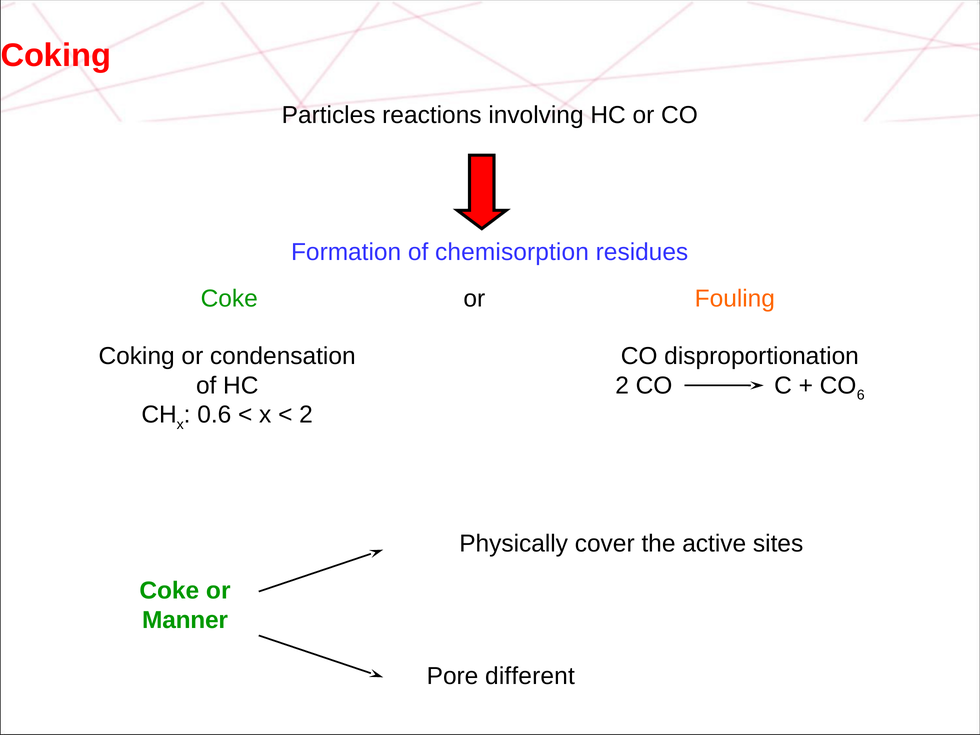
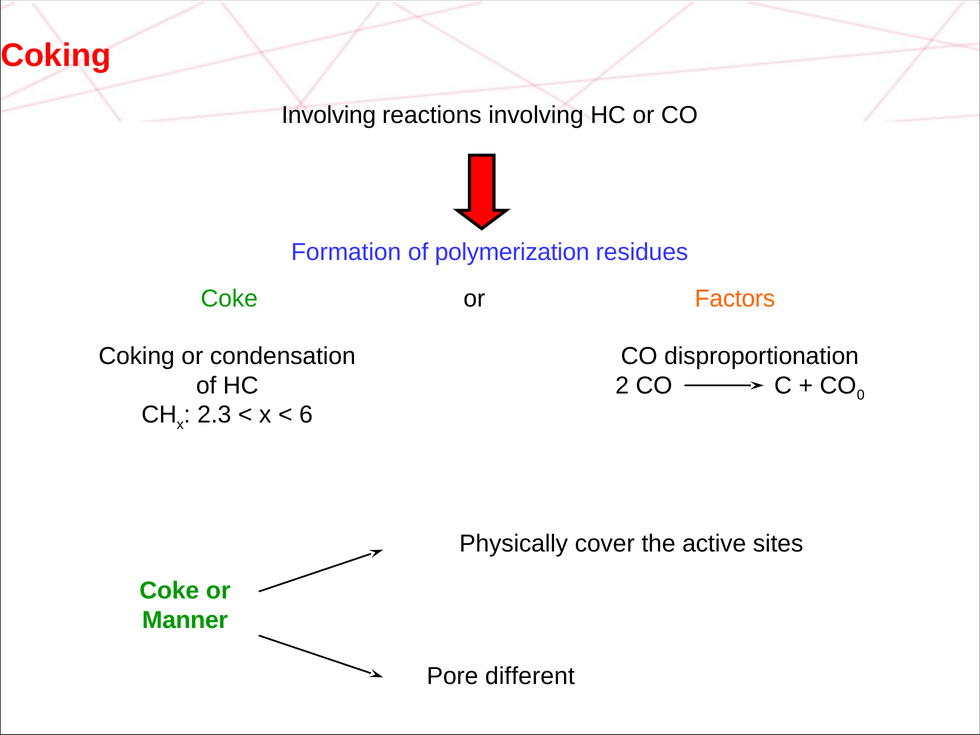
Particles: Particles -> Involving (329, 115)
chemisorption: chemisorption -> polymerization (512, 252)
Fouling: Fouling -> Factors (735, 299)
6: 6 -> 0 (861, 395)
0.6: 0.6 -> 2.3 (214, 415)
2: 2 -> 6 (306, 415)
